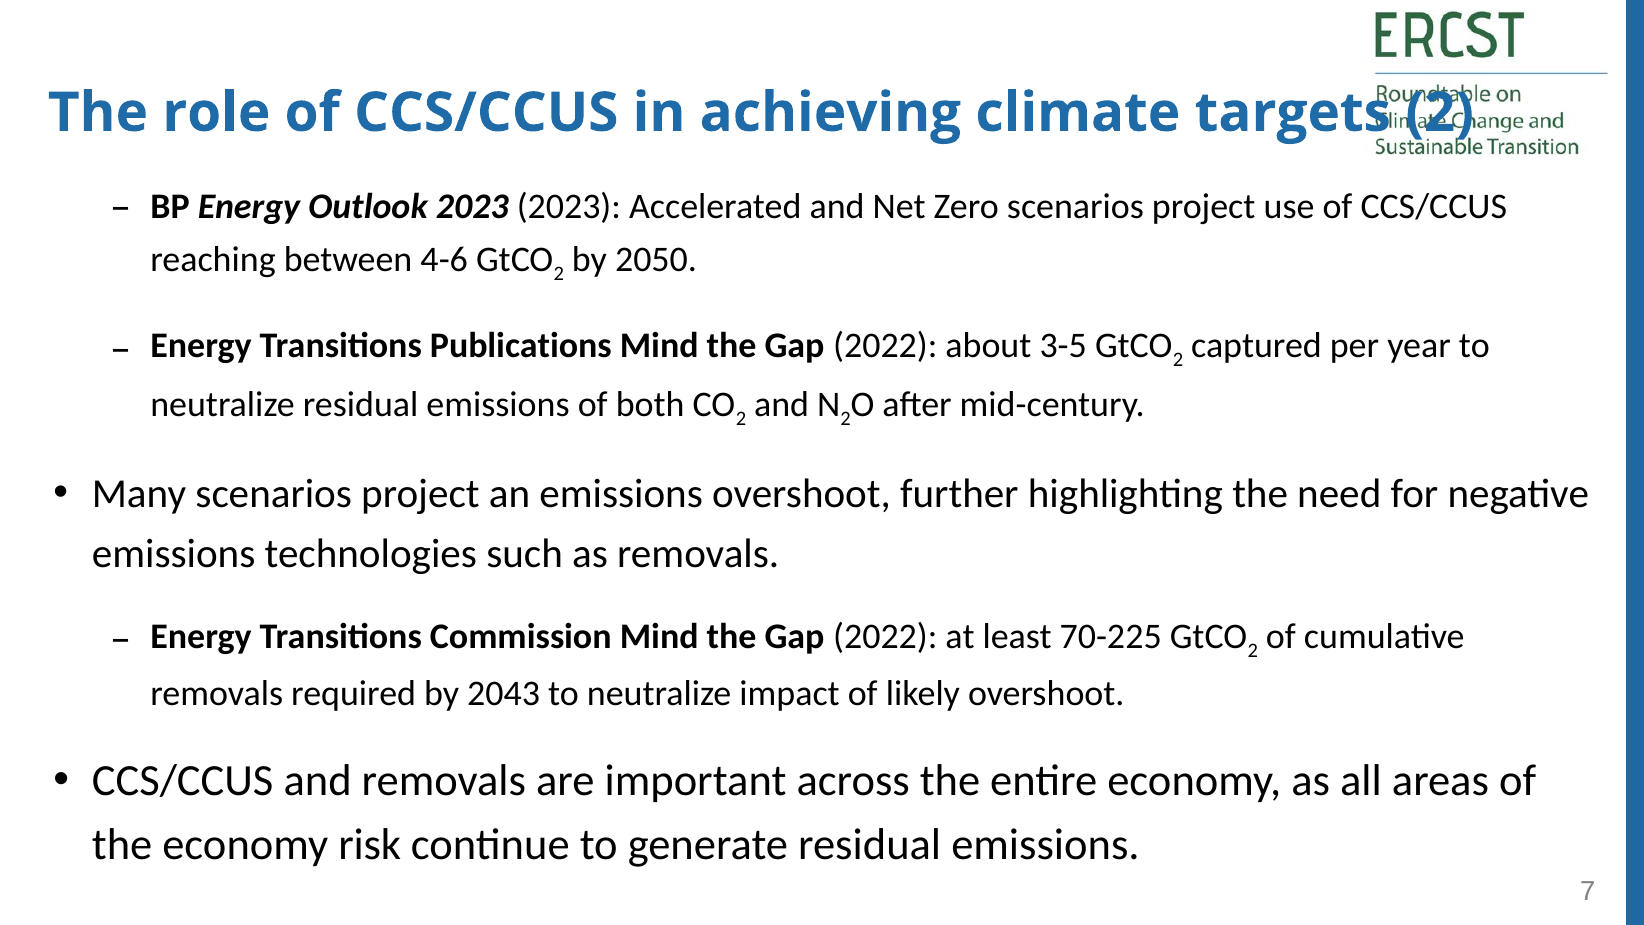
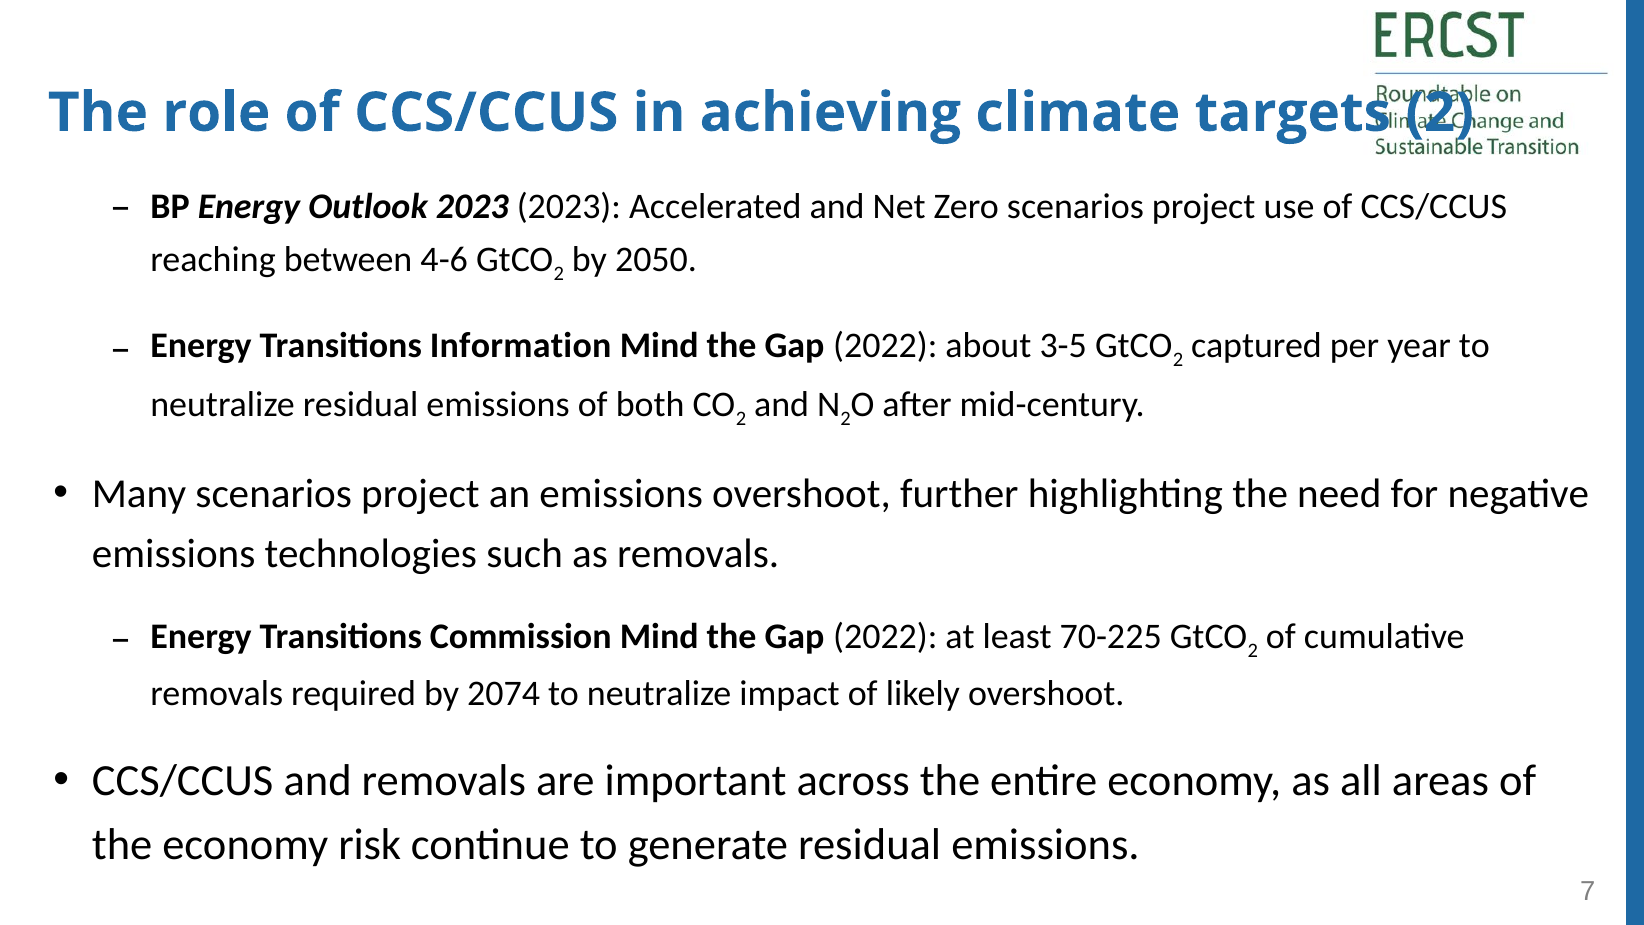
Publications: Publications -> Information (521, 346)
2043: 2043 -> 2074 (504, 694)
